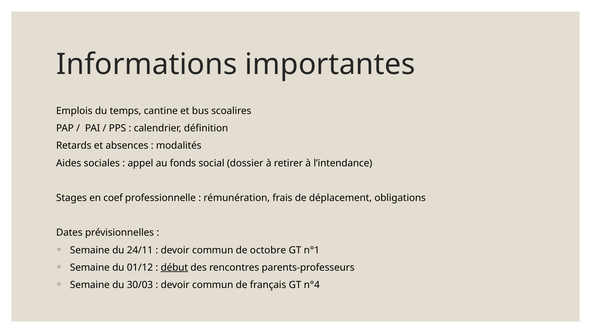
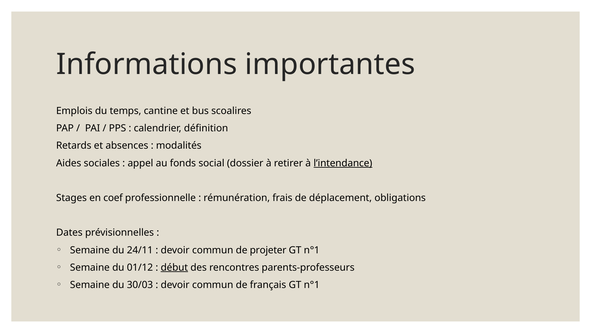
l’intendance underline: none -> present (343, 163)
octobre: octobre -> projeter (268, 250)
français GT n°4: n°4 -> n°1 (312, 284)
